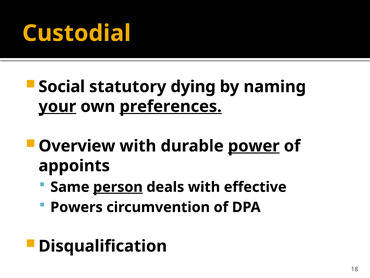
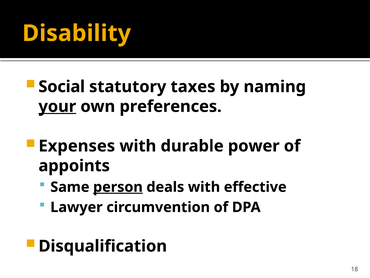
Custodial: Custodial -> Disability (77, 33)
dying: dying -> taxes (193, 87)
preferences underline: present -> none (171, 106)
Overview: Overview -> Expenses (77, 146)
power underline: present -> none (254, 146)
Powers: Powers -> Lawyer (76, 207)
